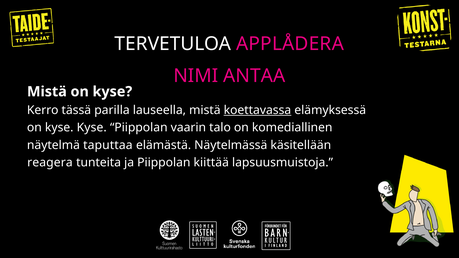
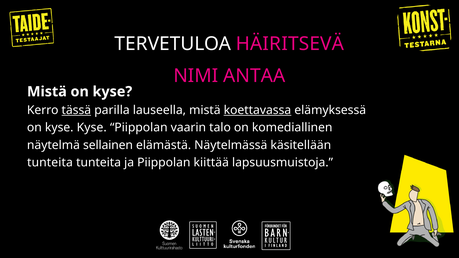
APPLÅDERA: APPLÅDERA -> HÄIRITSEVÄ (290, 44)
tässä underline: none -> present (76, 110)
taputtaa: taputtaa -> sellainen (108, 145)
reagera: reagera -> tunteita (50, 163)
